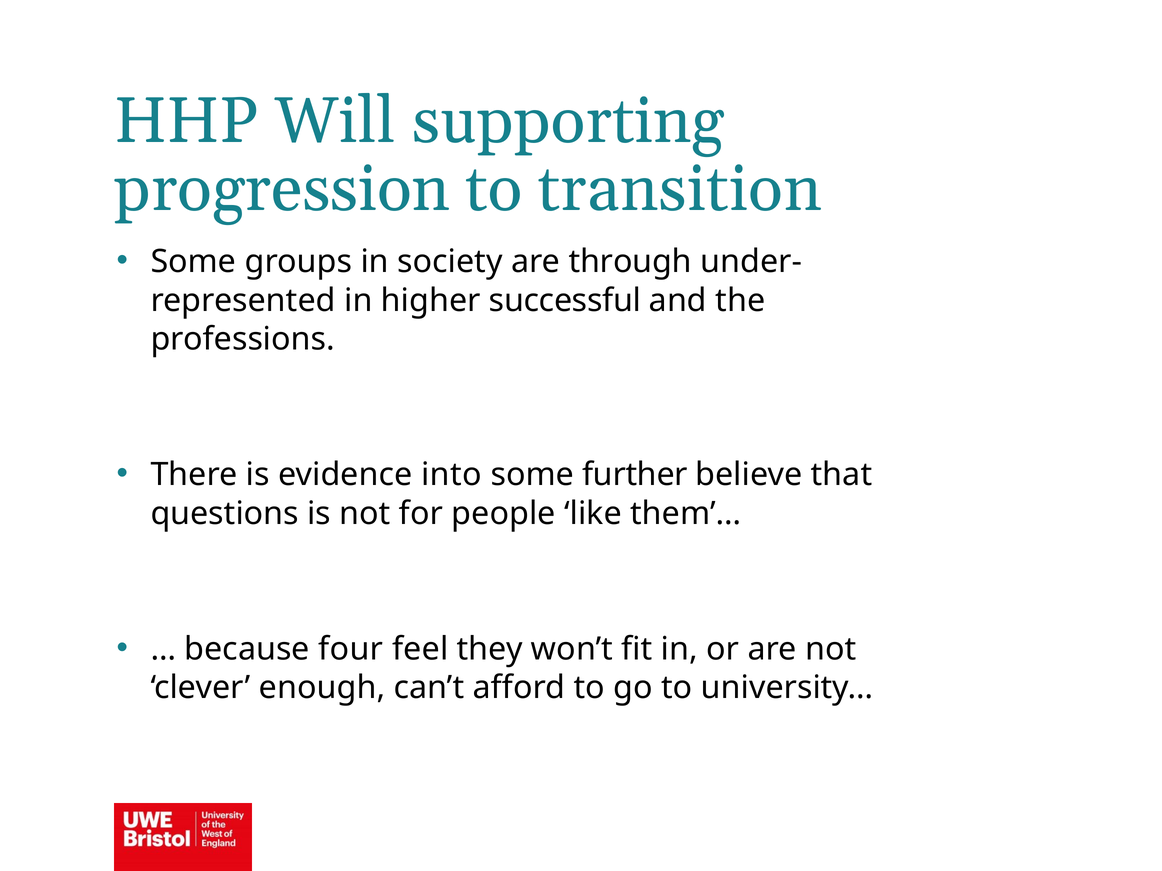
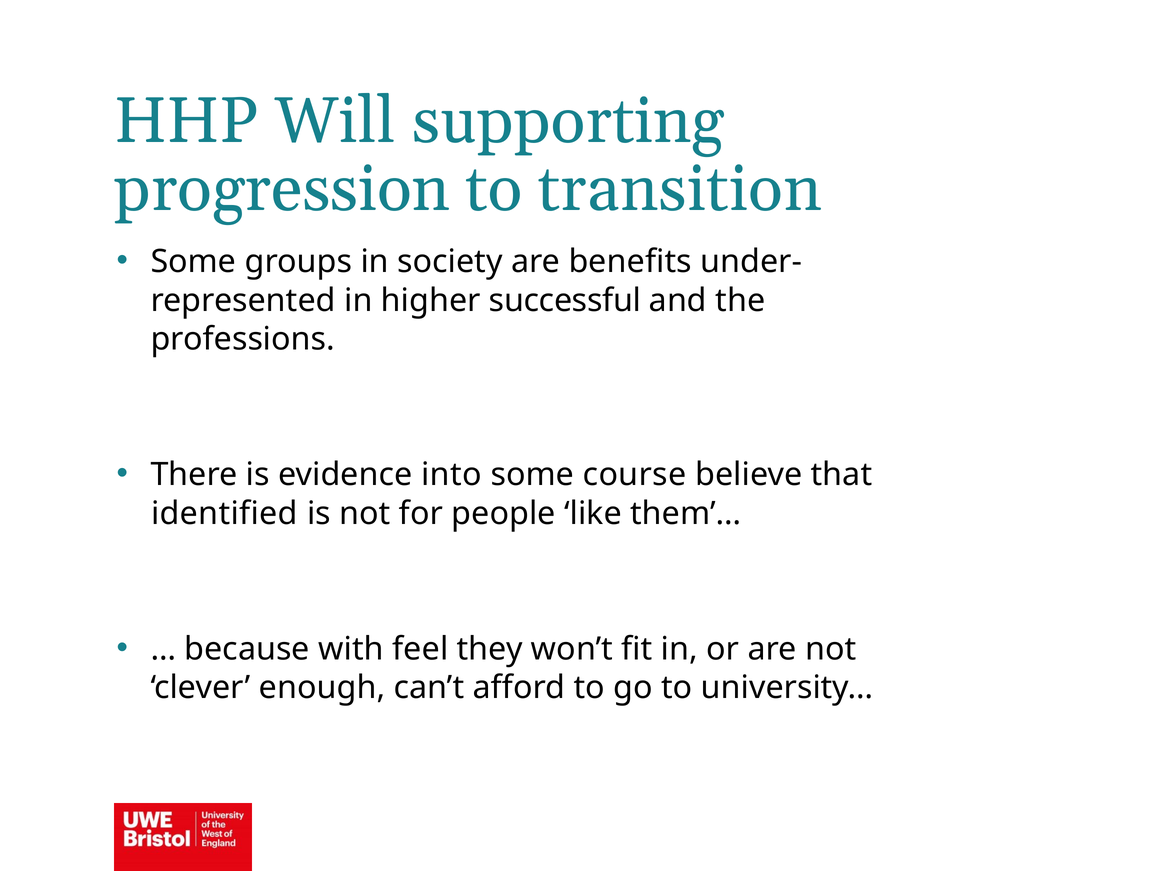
through: through -> benefits (630, 262)
further: further -> course (635, 475)
questions: questions -> identified (224, 514)
four: four -> with (351, 649)
